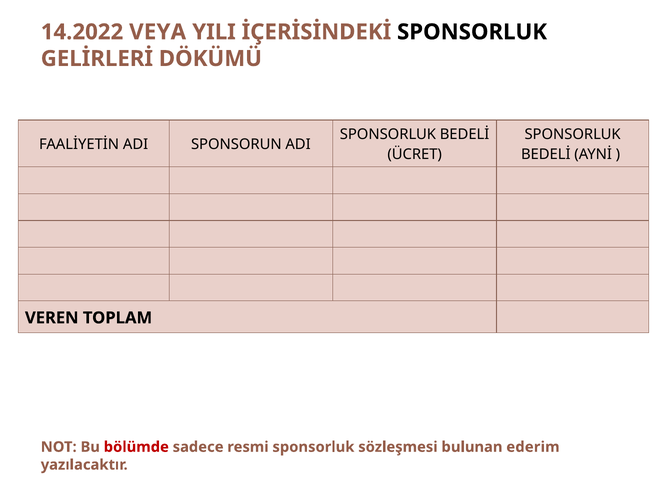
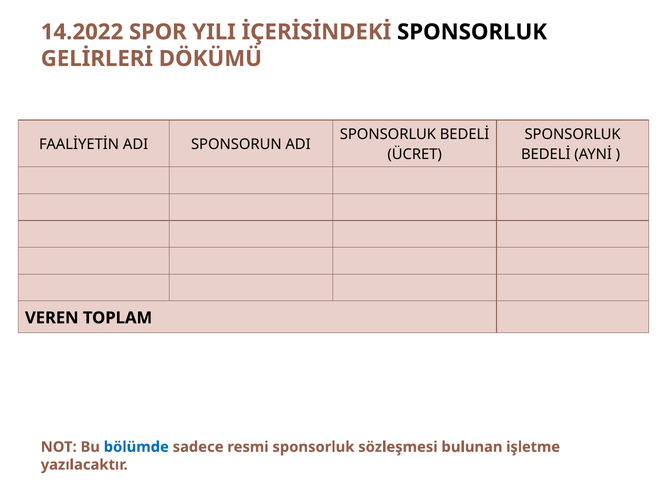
VEYA: VEYA -> SPOR (158, 32)
bölümde colour: red -> blue (136, 447)
ederim: ederim -> işletme (533, 447)
